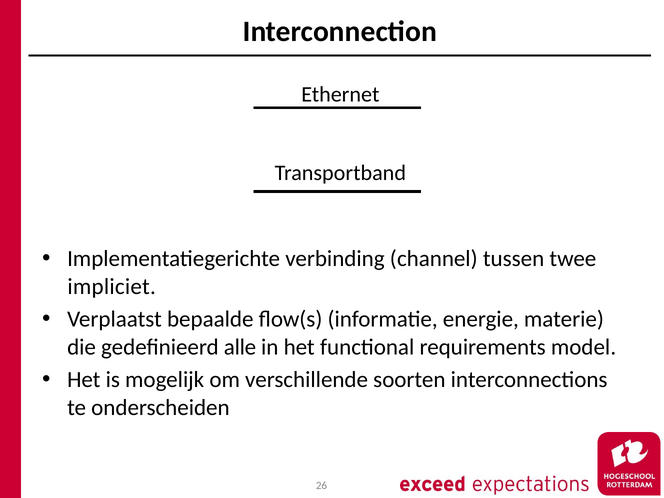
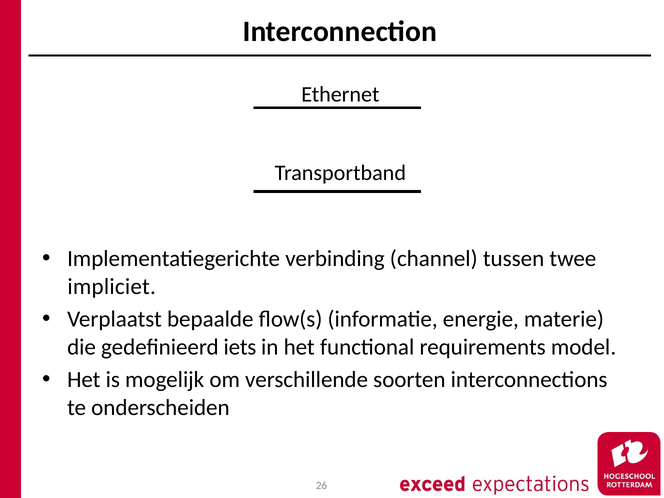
alle: alle -> iets (240, 347)
